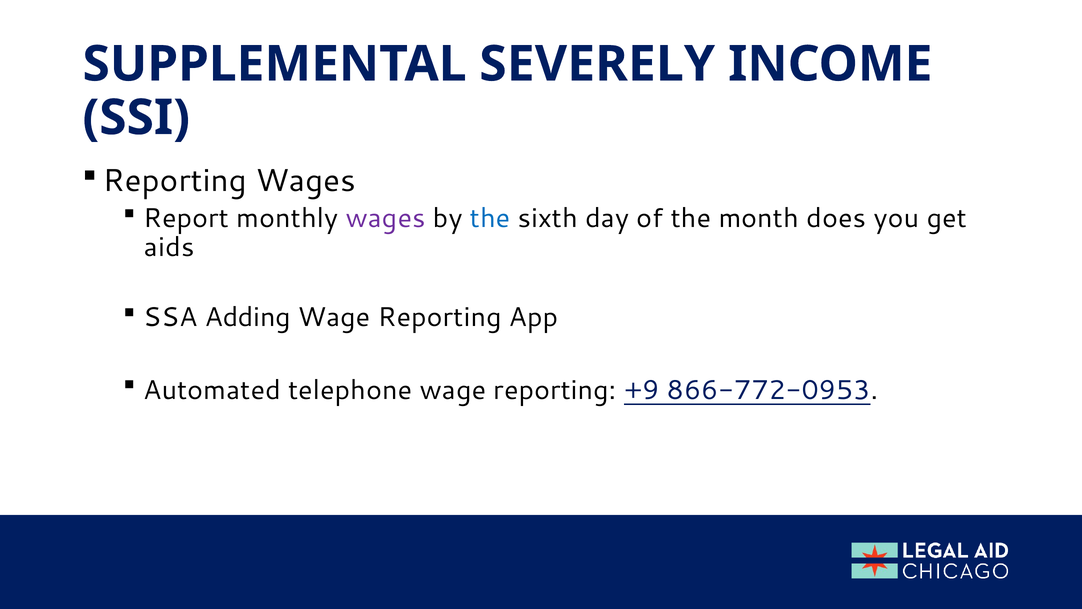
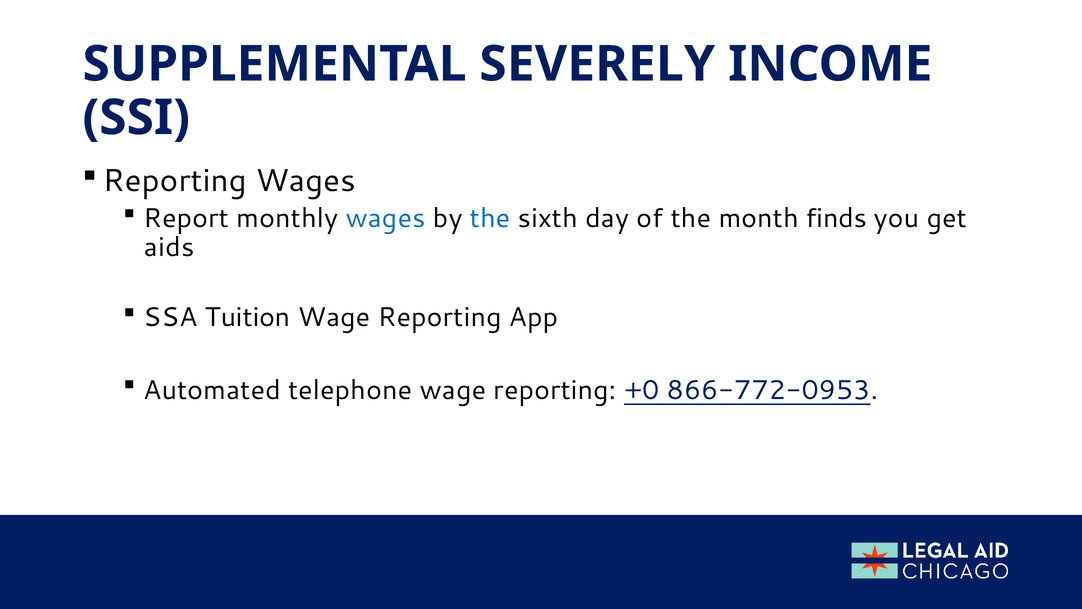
wages colour: purple -> blue (386, 218)
does: does -> finds (837, 218)
Adding: Adding -> Tuition (248, 317)
+9: +9 -> +0 (642, 390)
